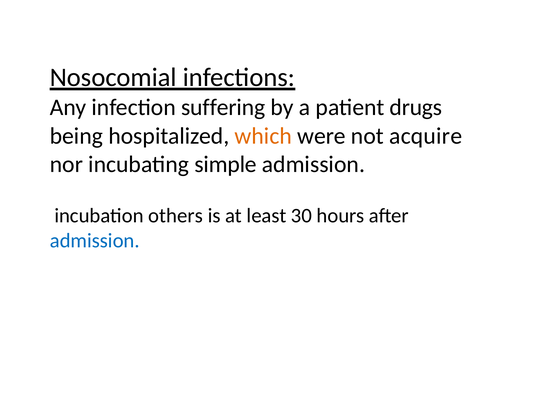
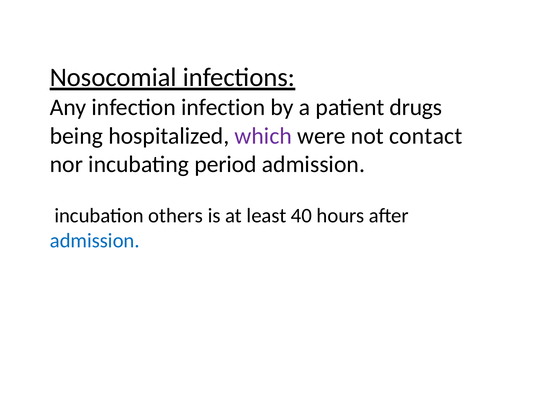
infection suffering: suffering -> infection (223, 107)
which colour: orange -> purple (263, 136)
acquire: acquire -> contact (426, 136)
simple: simple -> period (226, 164)
30: 30 -> 40 (301, 216)
